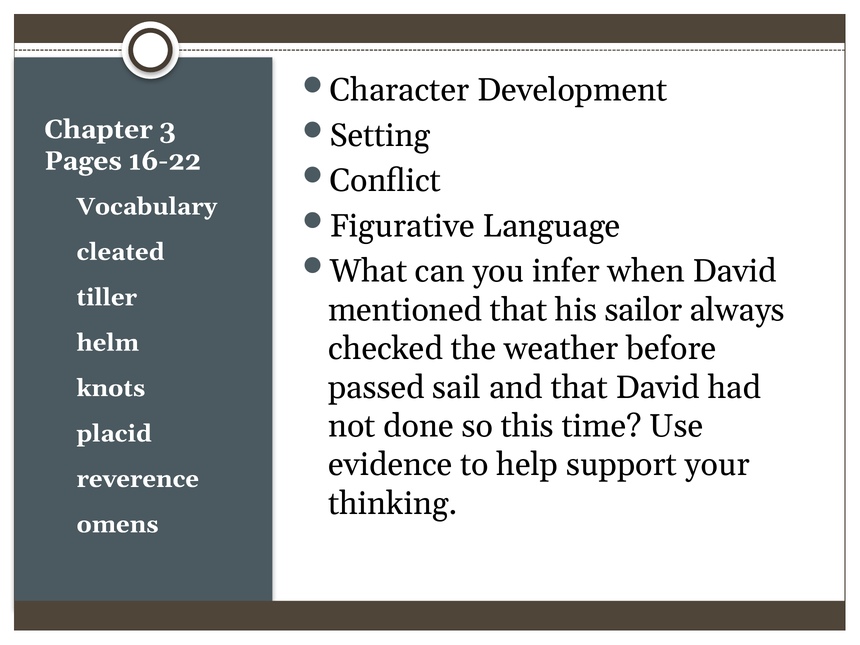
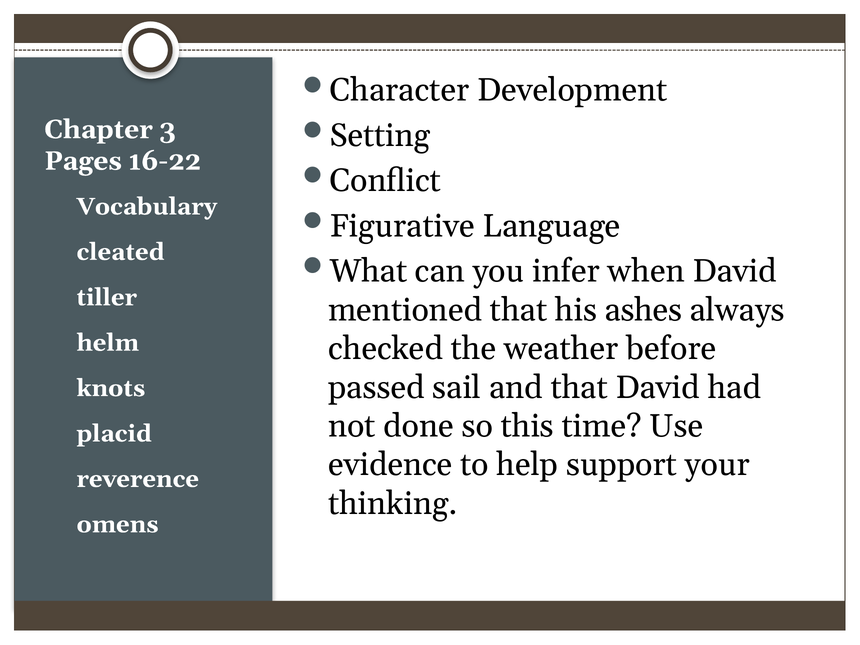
sailor: sailor -> ashes (644, 310)
